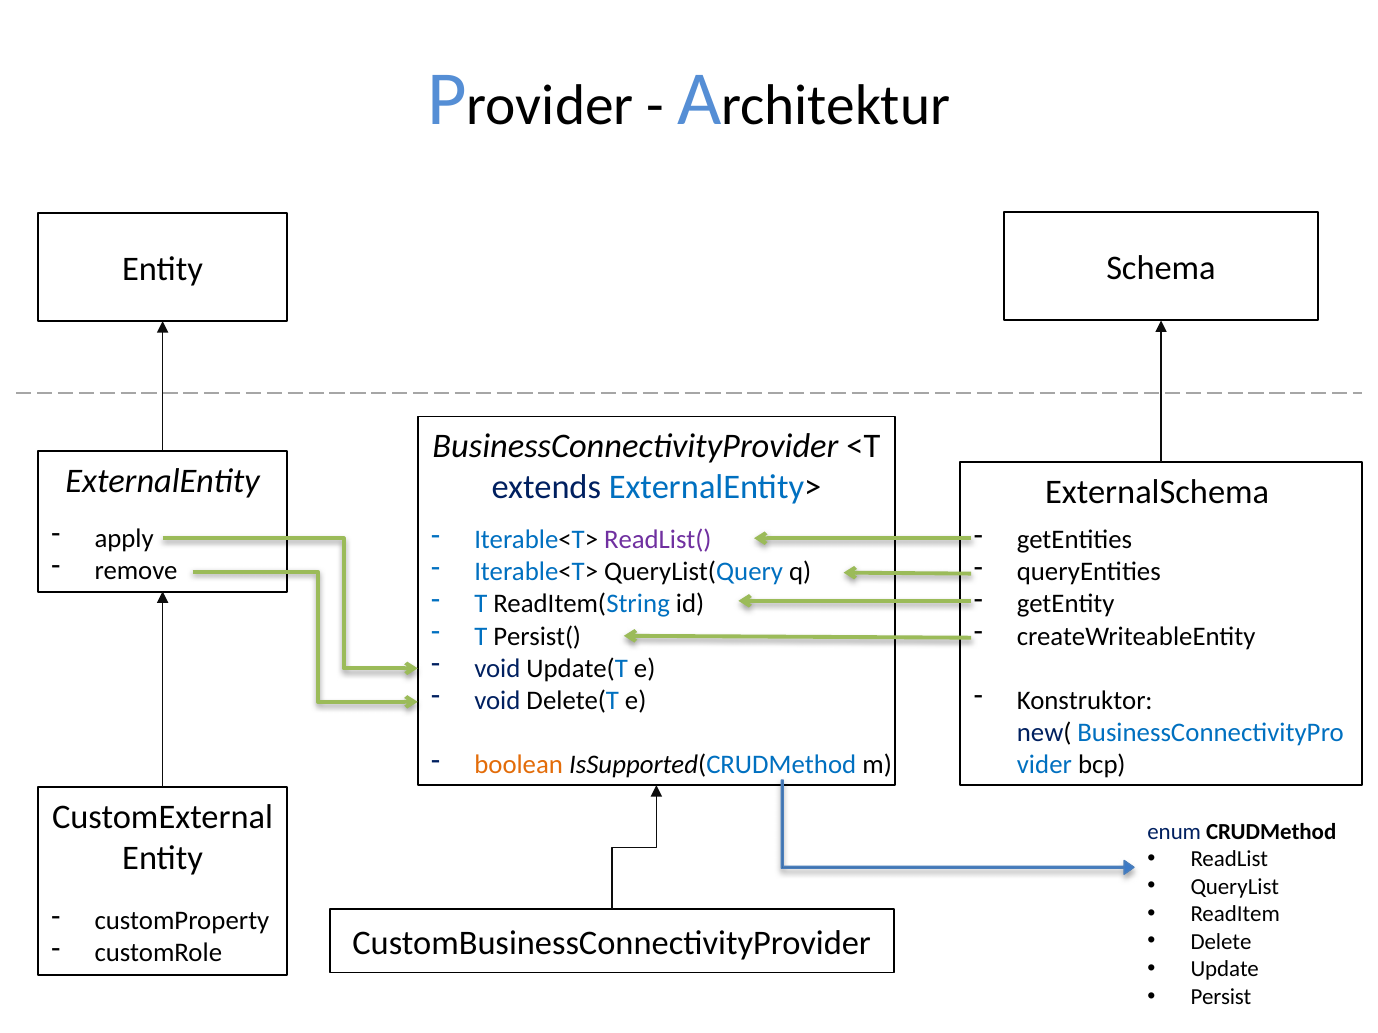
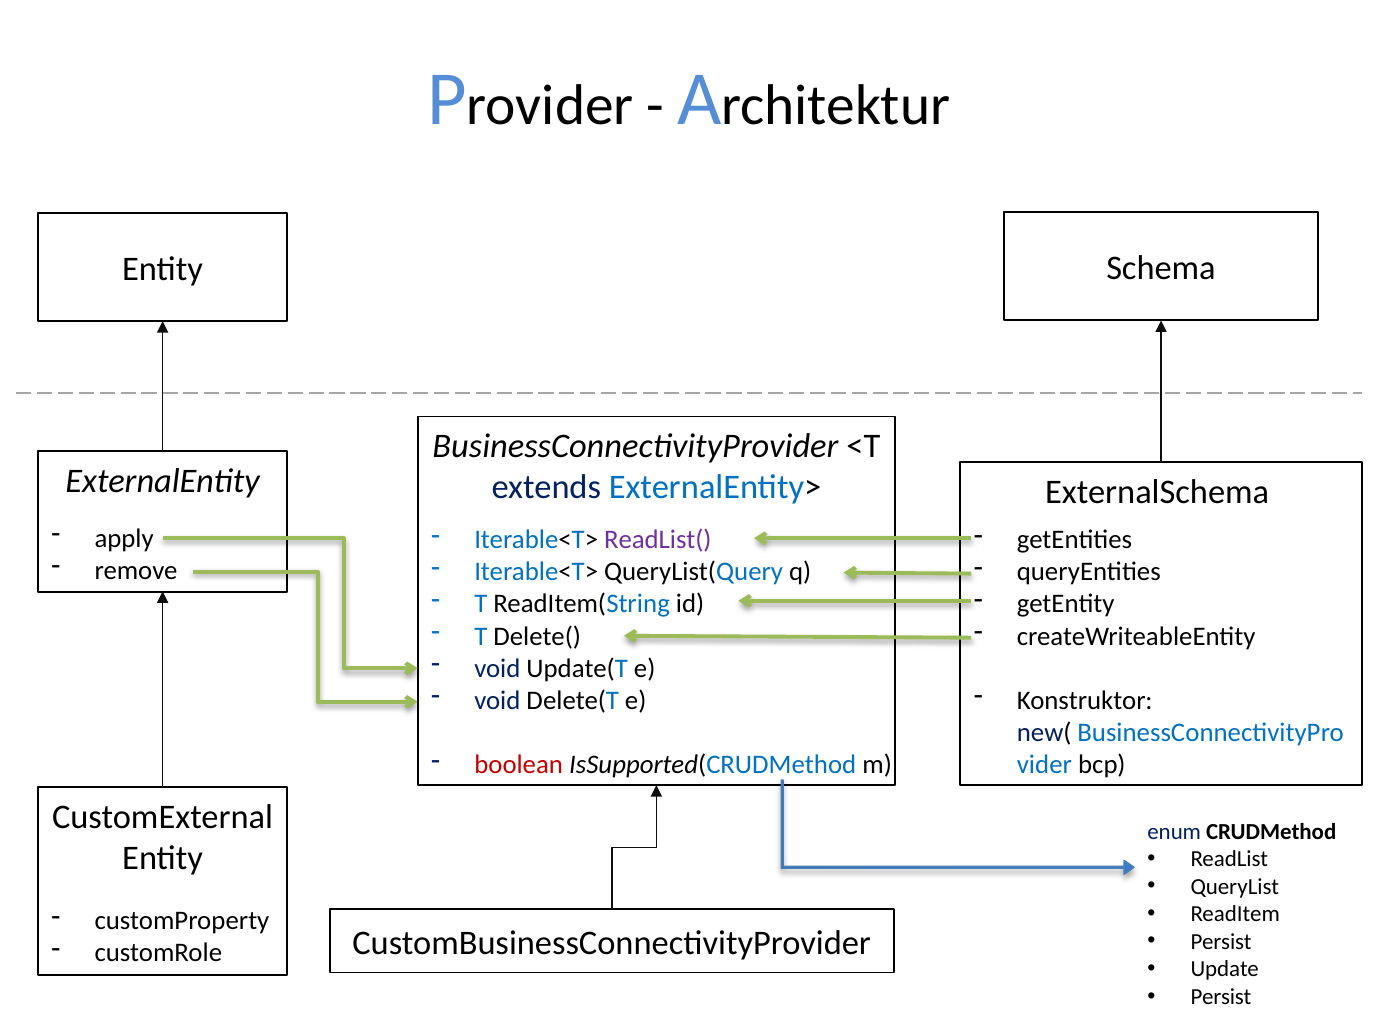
Persist(: Persist( -> Delete( (537, 637)
boolean colour: orange -> red (519, 765)
Delete: Delete -> Persist (1221, 942)
